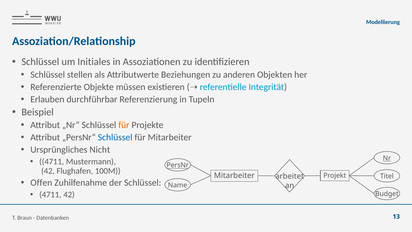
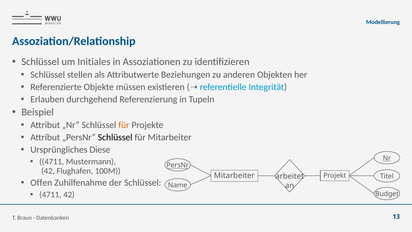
durchführbar: durchführbar -> durchgehend (92, 99)
Schlüssel colour: blue -> black (115, 137)
Nicht: Nicht -> Diese (100, 149)
